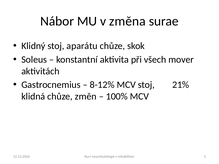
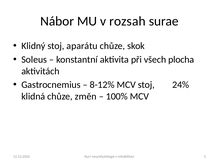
změna: změna -> rozsah (127, 21)
mover: mover -> plocha (181, 60)
21%: 21% -> 24% (181, 85)
